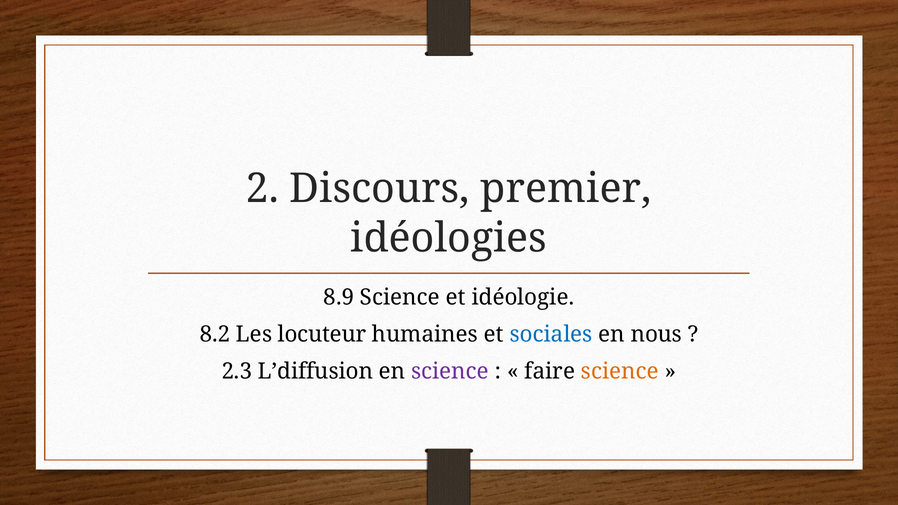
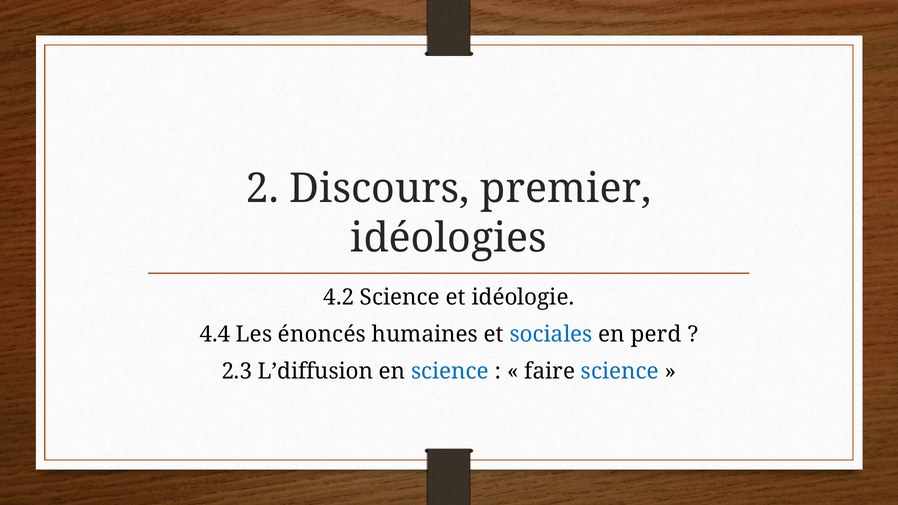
8.9: 8.9 -> 4.2 (339, 297)
8.2: 8.2 -> 4.4 (215, 335)
locuteur: locuteur -> énoncés (322, 335)
nous: nous -> perd (656, 335)
science colour: purple -> blue (450, 372)
science colour: orange -> blue (620, 372)
